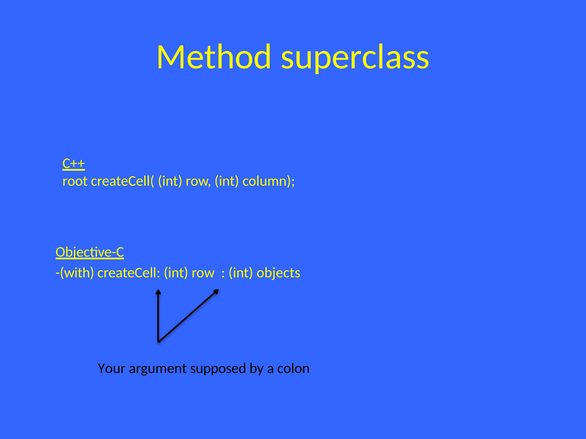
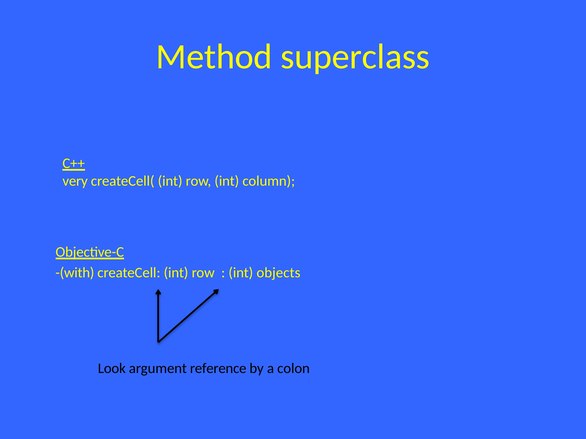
root: root -> very (75, 181)
Your: Your -> Look (112, 369)
supposed: supposed -> reference (218, 369)
